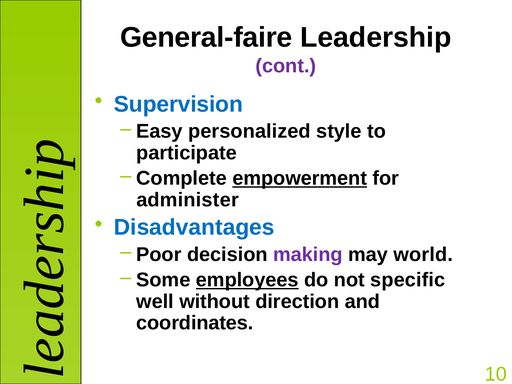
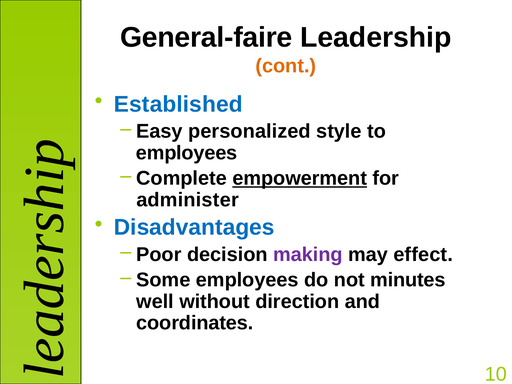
cont colour: purple -> orange (286, 66)
Supervision: Supervision -> Established (178, 104)
participate: participate -> employees (187, 153)
world: world -> effect (423, 255)
employees underline: present -> none (247, 280)
specific: specific -> minutes (408, 280)
